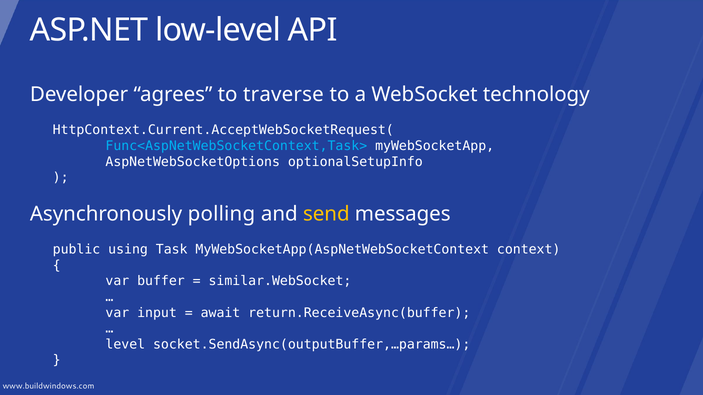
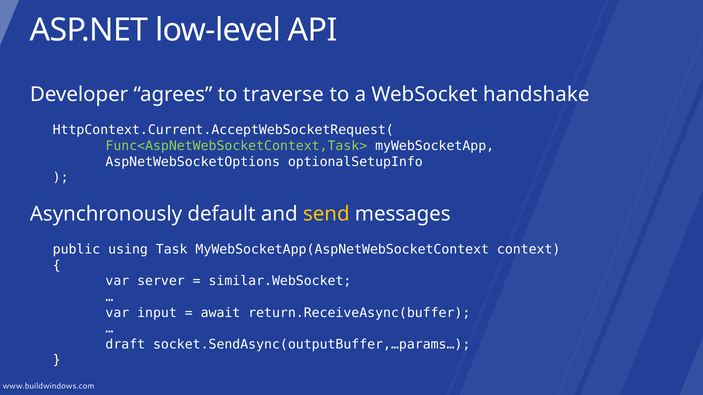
technology: technology -> handshake (536, 94)
Func<AspNetWebSocketContext,Task> colour: light blue -> light green (236, 146)
polling: polling -> default (222, 214)
buffer: buffer -> server (161, 282)
level: level -> draft (125, 345)
